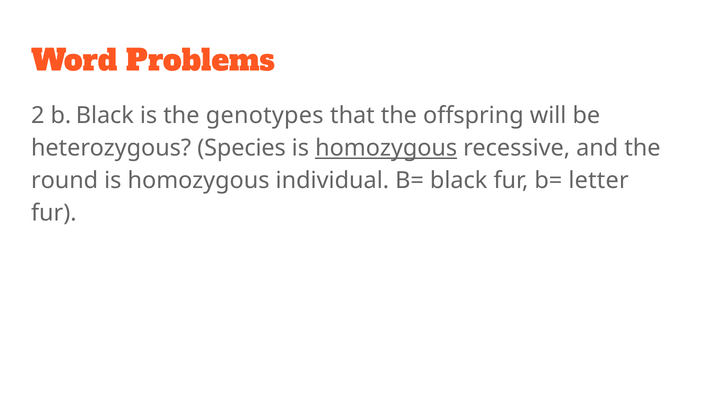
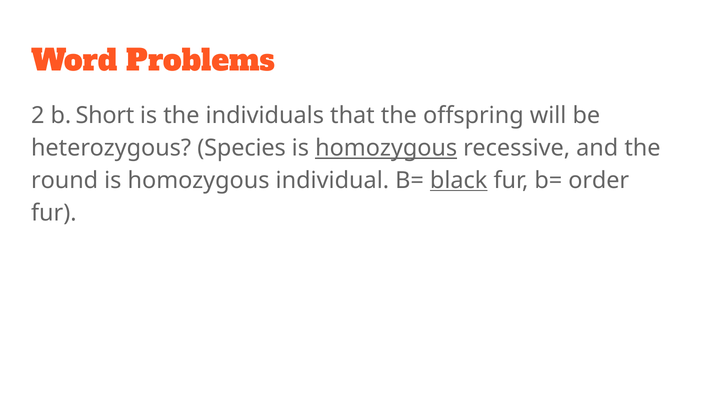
b Black: Black -> Short (105, 116)
genotypes: genotypes -> individuals (265, 116)
black underline: none -> present (459, 180)
letter: letter -> order (599, 180)
